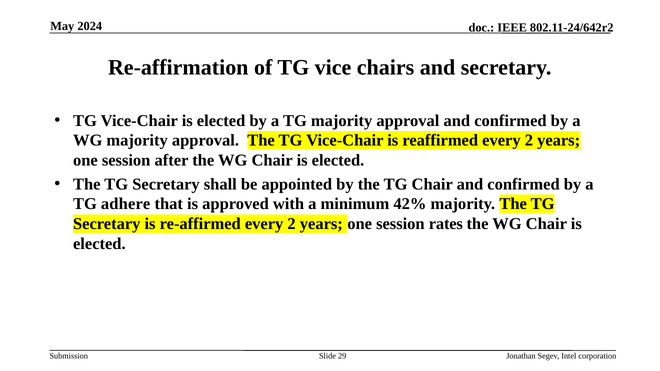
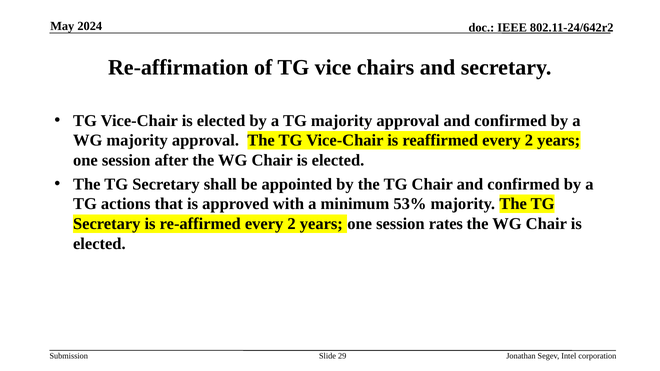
adhere: adhere -> actions (126, 204)
42%: 42% -> 53% (410, 204)
